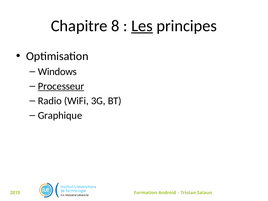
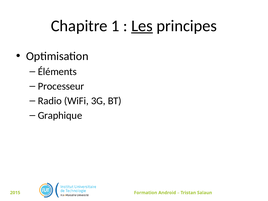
8: 8 -> 1 (115, 26)
Windows: Windows -> Éléments (57, 72)
Processeur underline: present -> none (61, 86)
